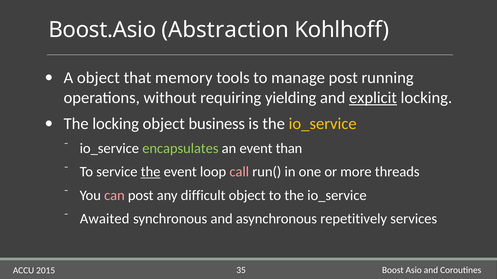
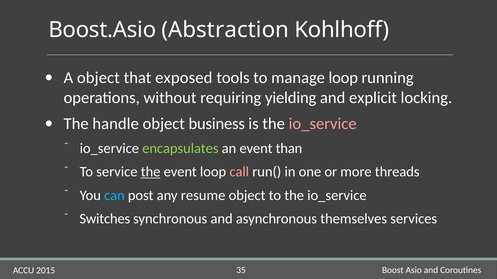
memory: memory -> exposed (184, 78)
manage post: post -> loop (343, 78)
explicit underline: present -> none (373, 98)
The locking: locking -> handle (116, 124)
io_service colour: yellow -> pink (323, 124)
can colour: pink -> light blue (114, 196)
difficult: difficult -> resume (203, 196)
Awaited: Awaited -> Switches (105, 219)
repetitively: repetitively -> themselves (354, 219)
